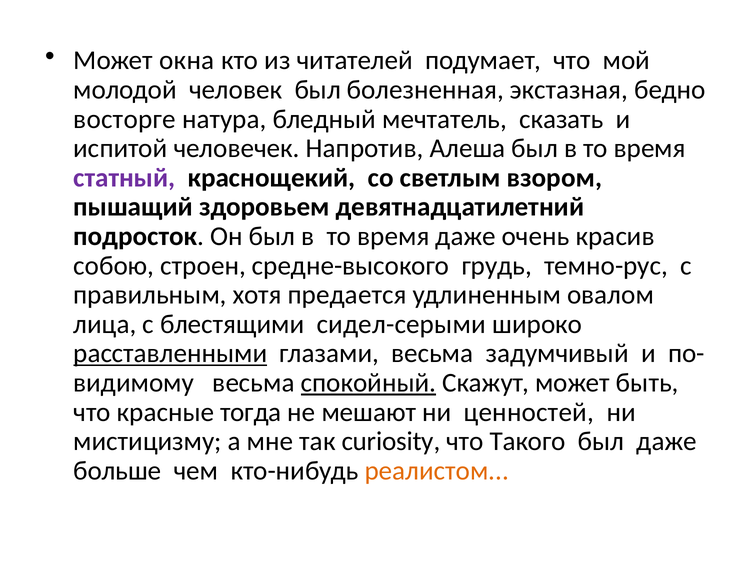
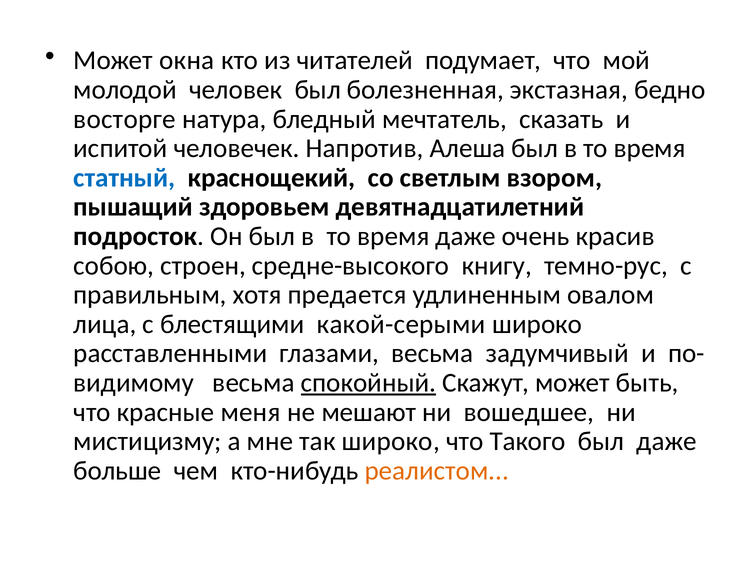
статный colour: purple -> blue (124, 178)
грудь: грудь -> книгу (497, 266)
сидел-серыми: сидел-серыми -> какой-серыми (401, 324)
расставленными underline: present -> none (170, 354)
тогда: тогда -> меня (251, 412)
ценностей: ценностей -> вошедшее (529, 412)
так curiosity: curiosity -> широко (391, 441)
